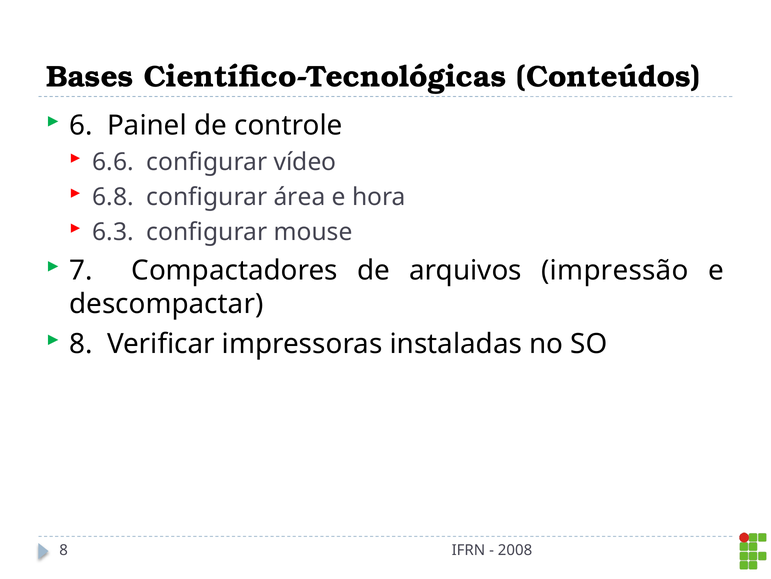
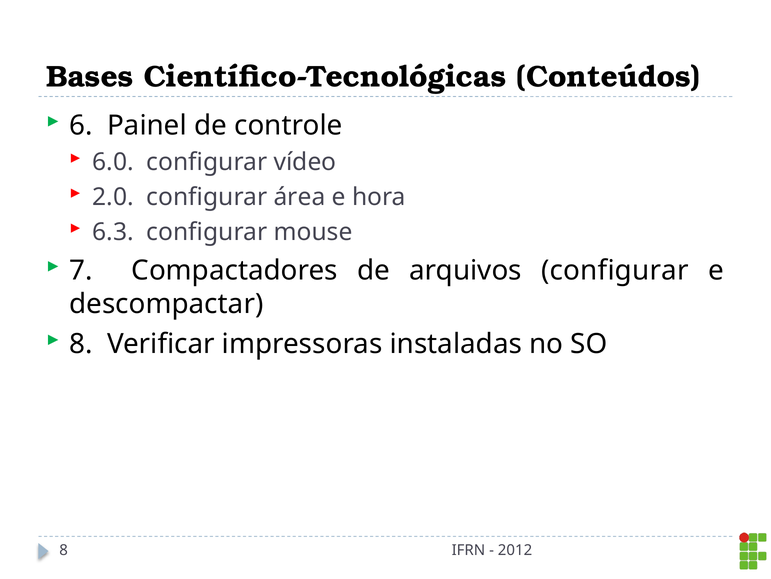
6.6: 6.6 -> 6.0 (113, 162)
6.8: 6.8 -> 2.0 (113, 197)
arquivos impressão: impressão -> configurar (615, 270)
2008: 2008 -> 2012 (515, 550)
